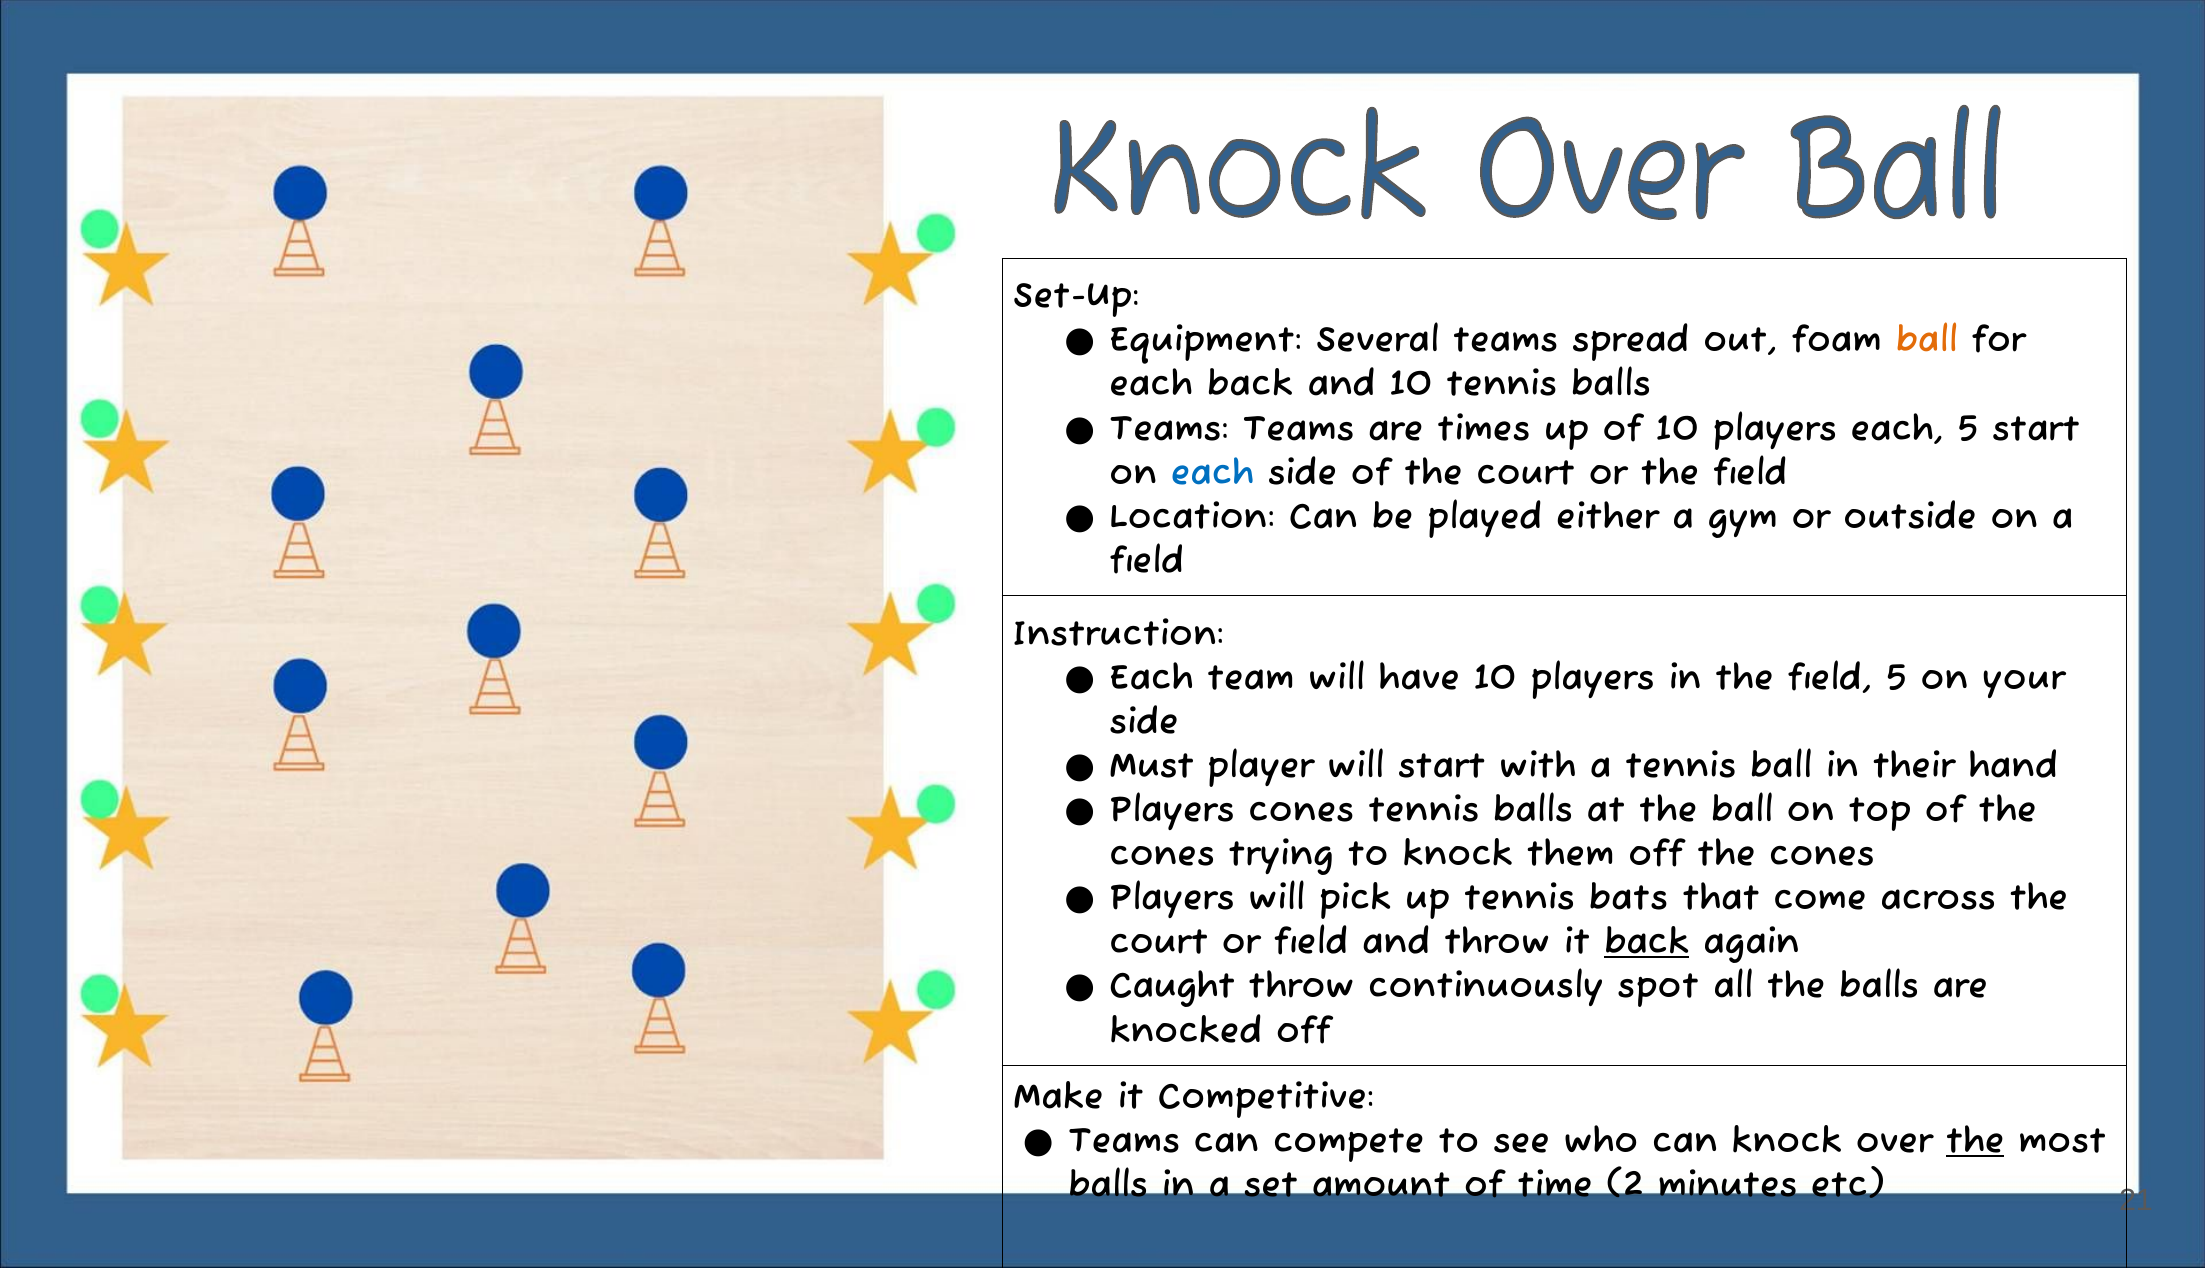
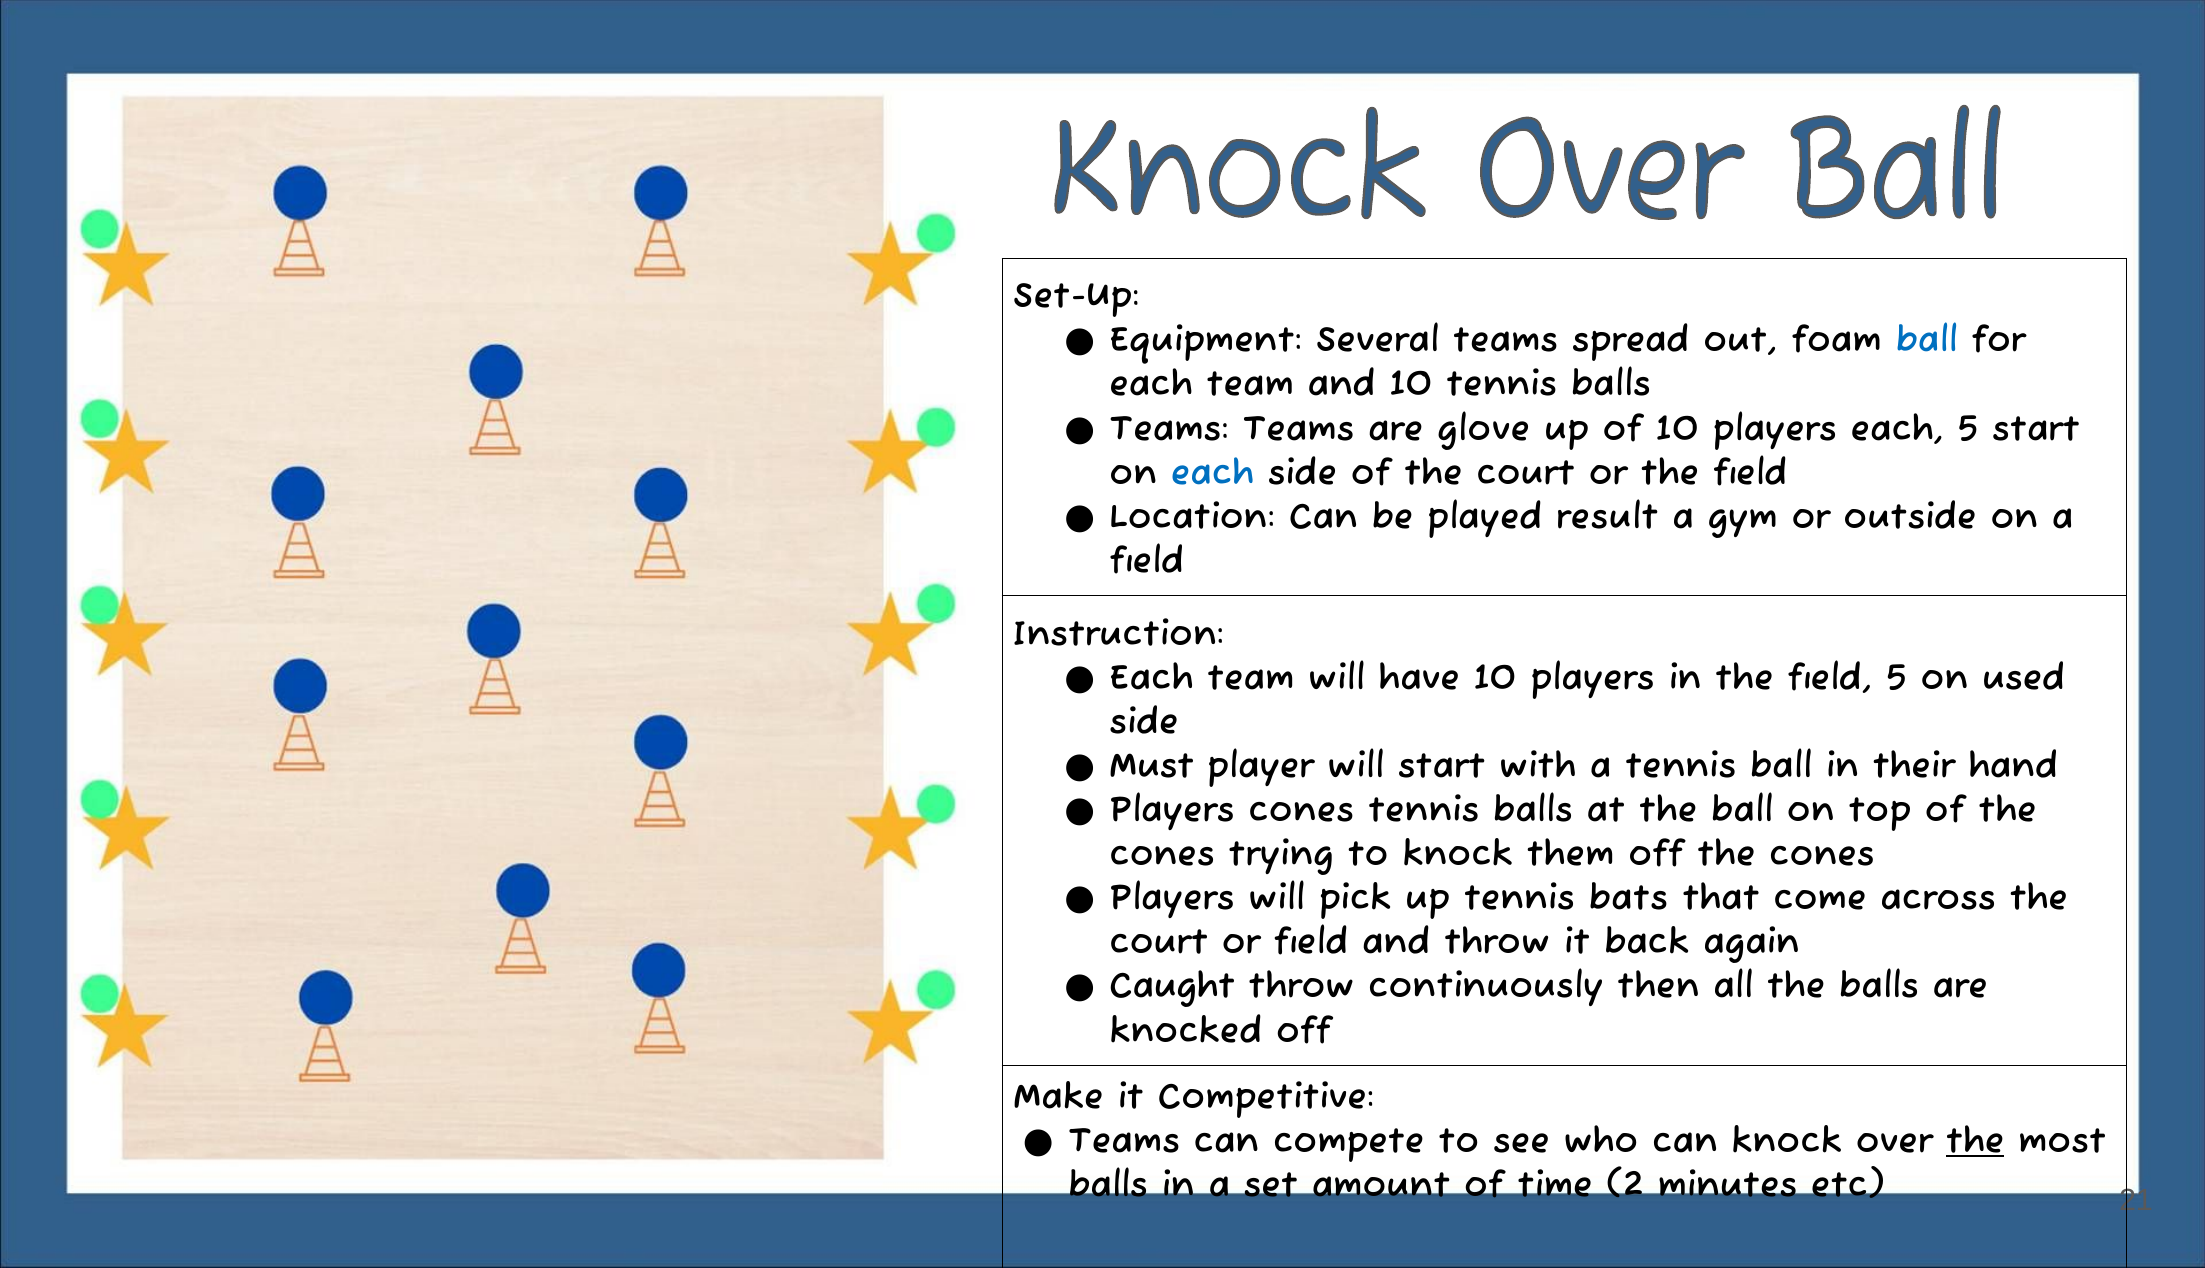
ball colour: orange -> blue (1927, 340)
back: back -> team (1250, 384)
times: times -> glove (1484, 428)
either: either -> result (1607, 517)
your: your -> used (2024, 678)
back underline: present -> none (1647, 942)
spot: spot -> then (1658, 986)
